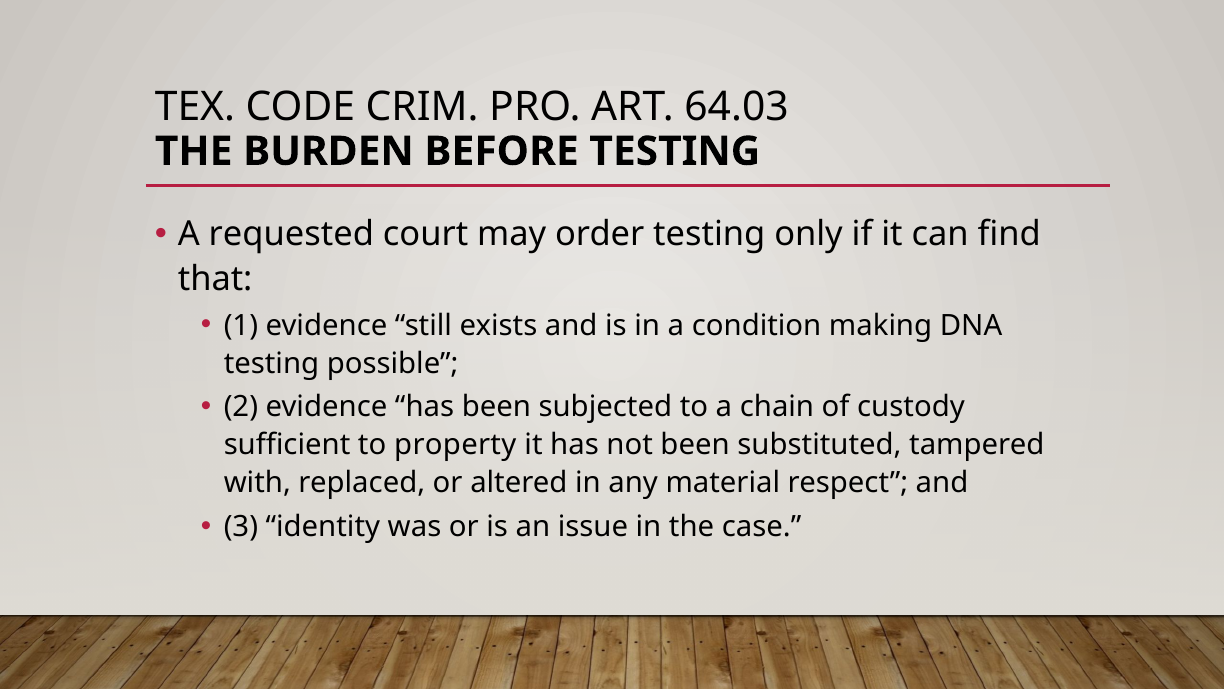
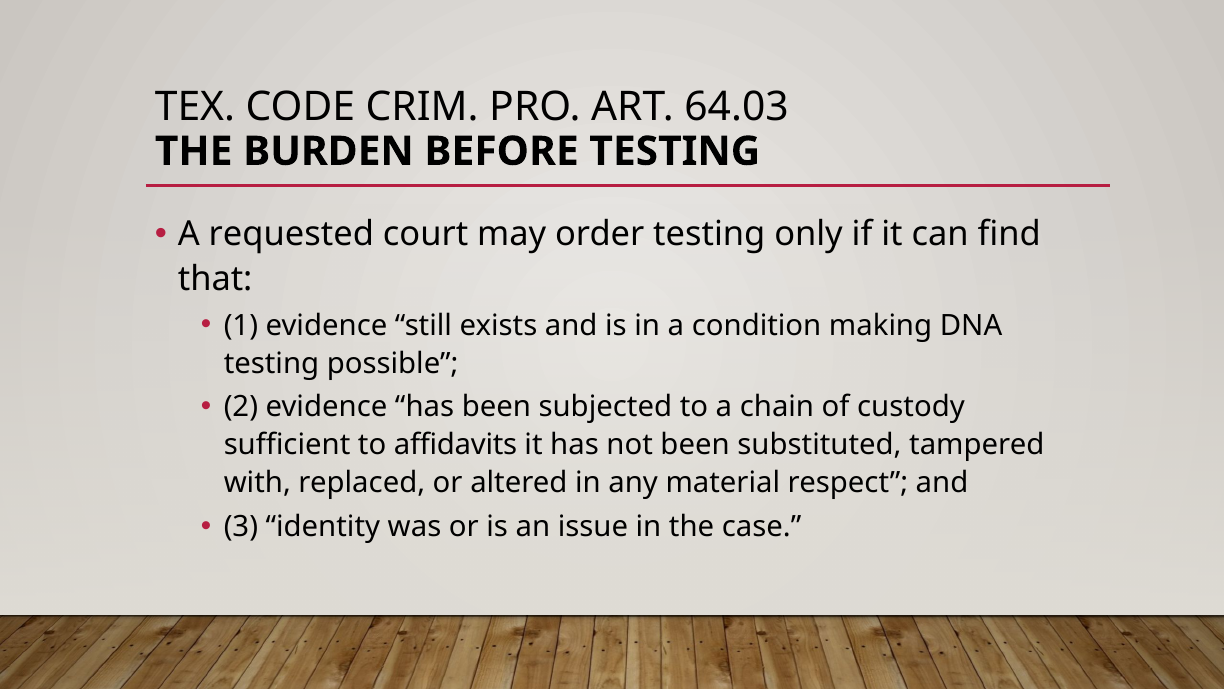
property: property -> affidavits (456, 445)
